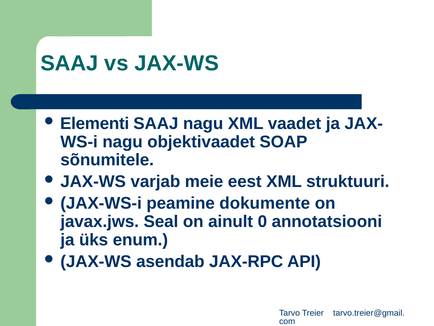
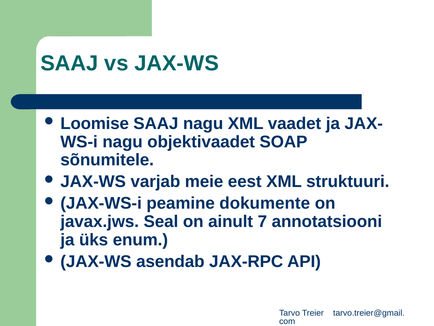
Elementi: Elementi -> Loomise (95, 123)
0: 0 -> 7 (262, 221)
